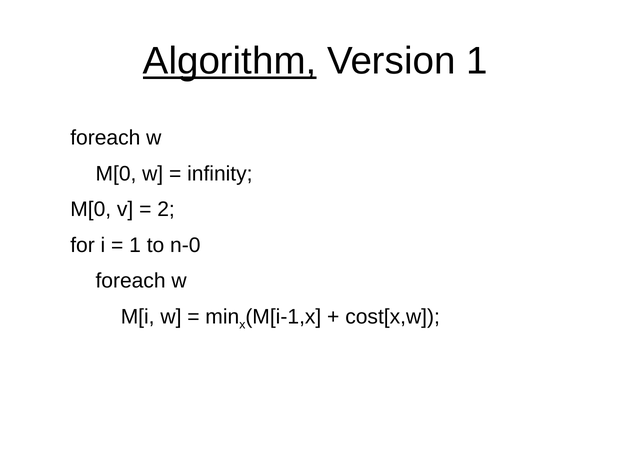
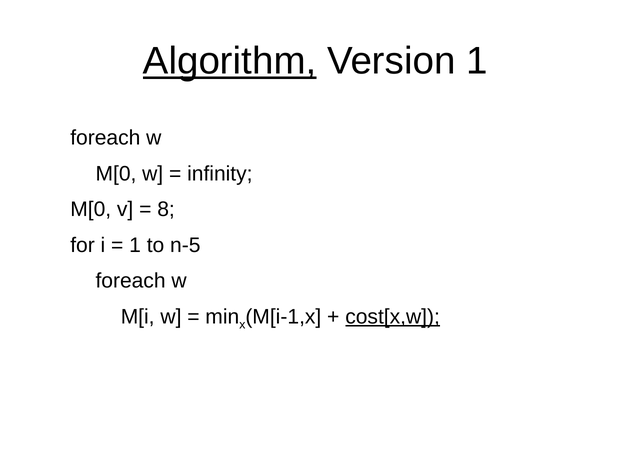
2: 2 -> 8 (166, 210)
n-0: n-0 -> n-5 (185, 245)
cost[x,w underline: none -> present (393, 317)
